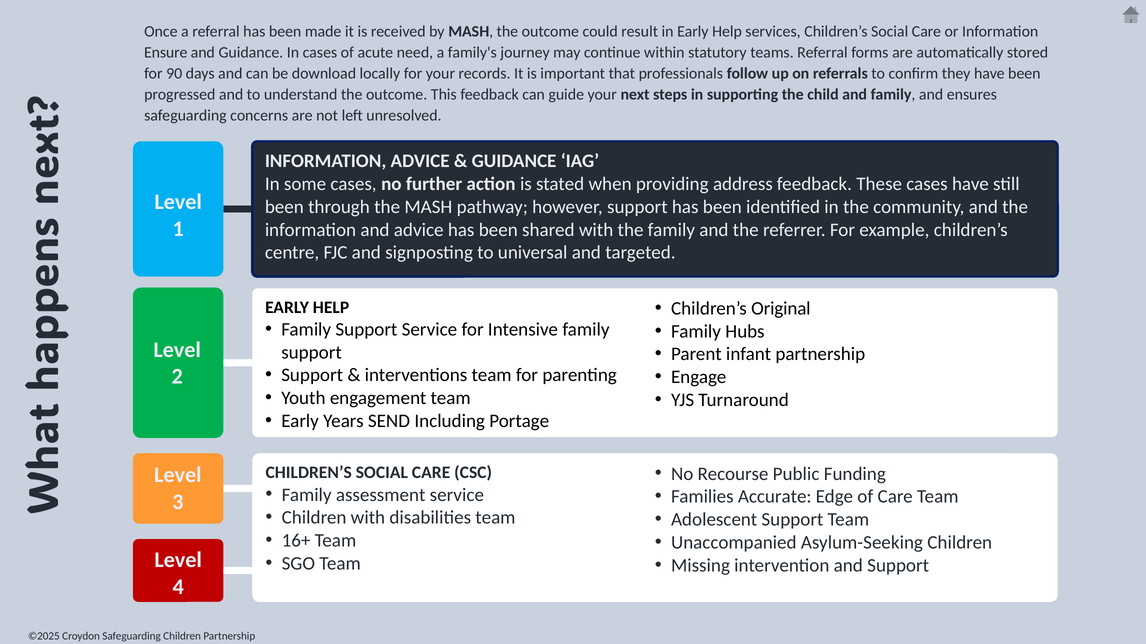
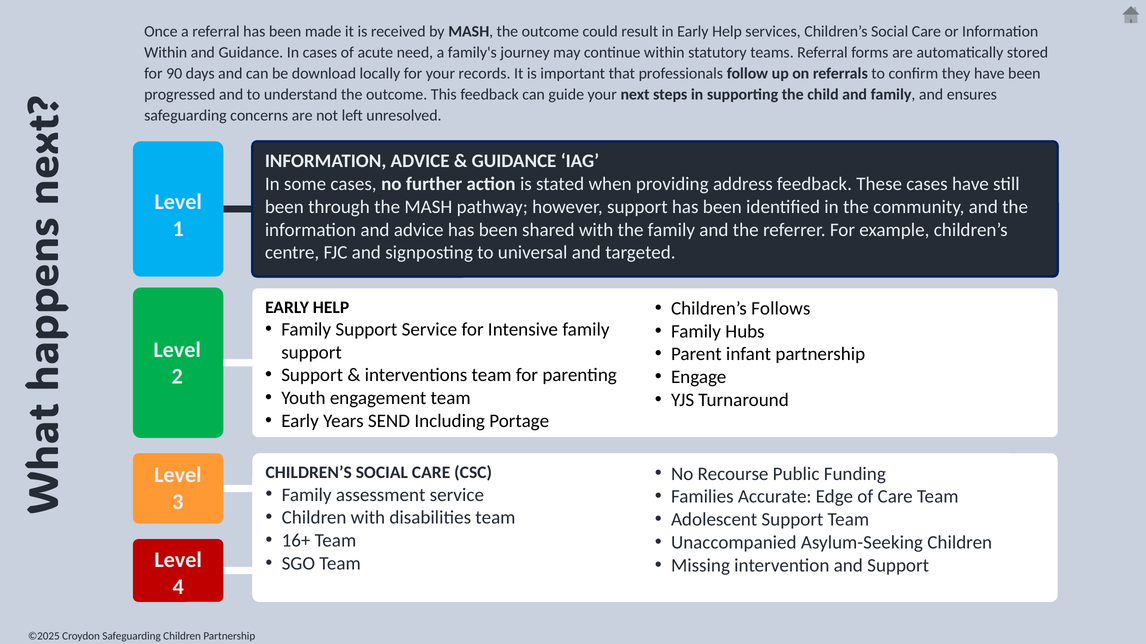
Ensure: Ensure -> Within (166, 52)
Original: Original -> Follows (781, 309)
